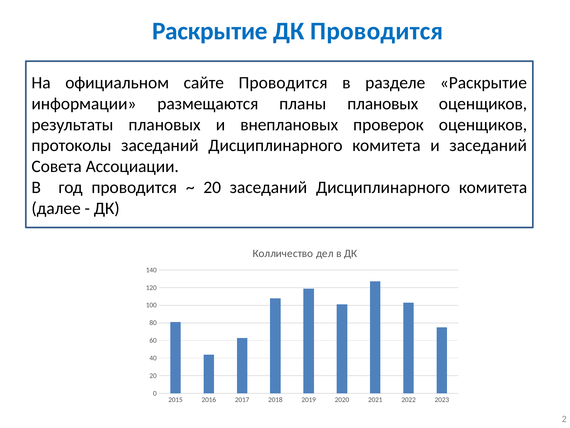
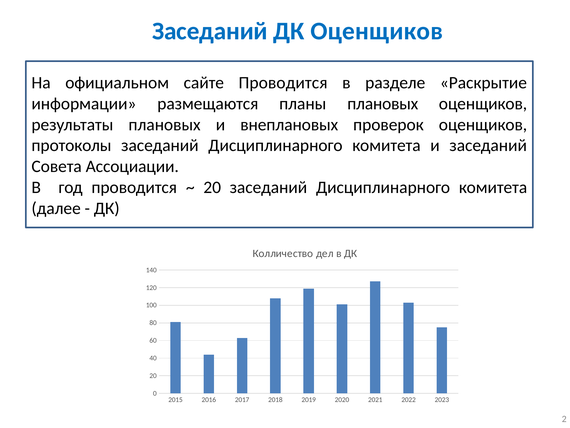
Раскрытие: Раскрытие -> Заседаний (210, 31)
ДК Проводится: Проводится -> Оценщиков (377, 31)
